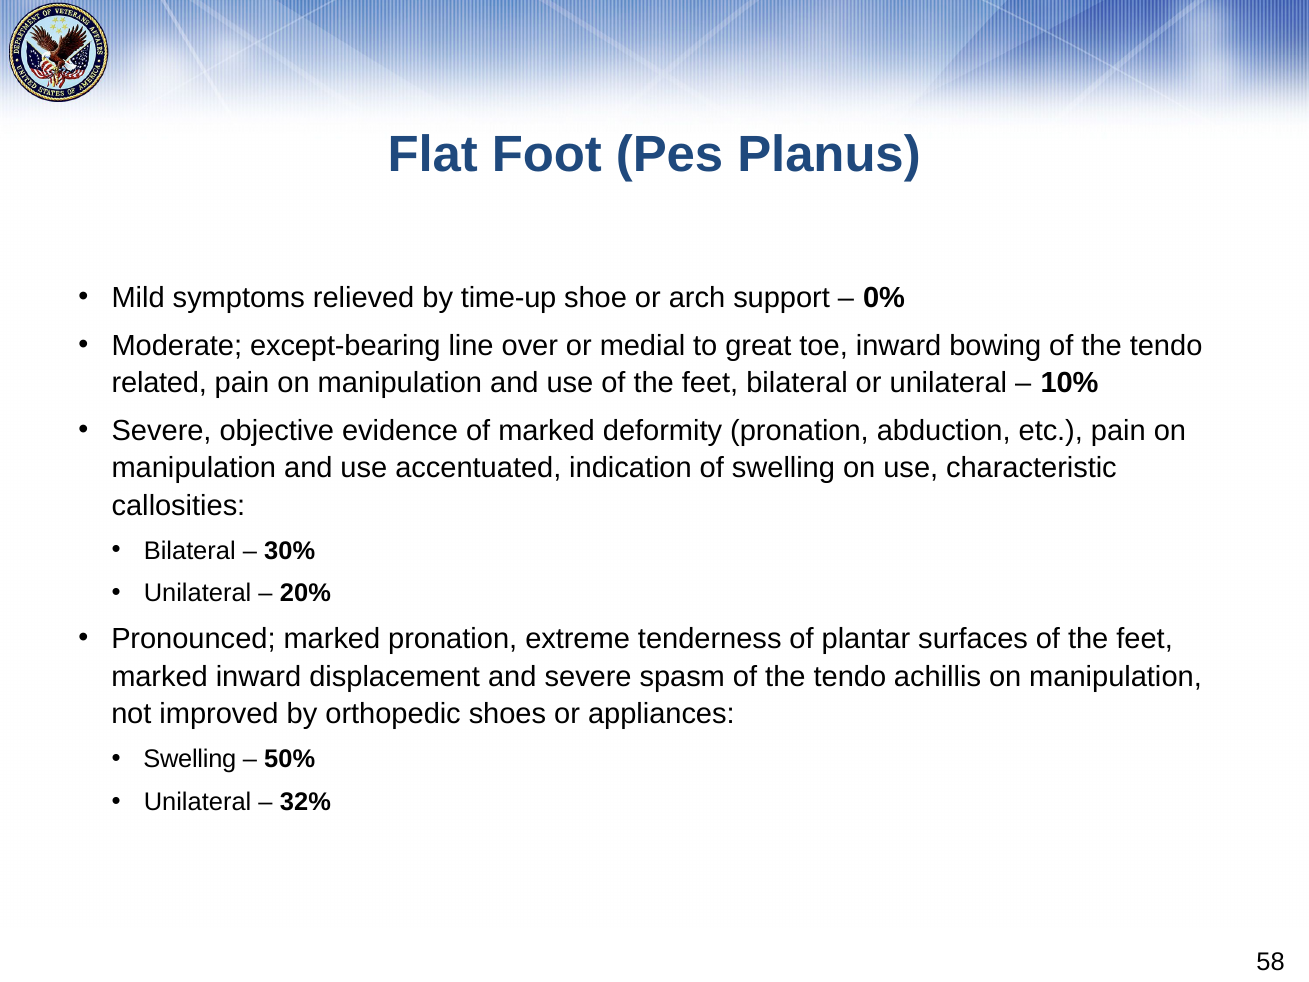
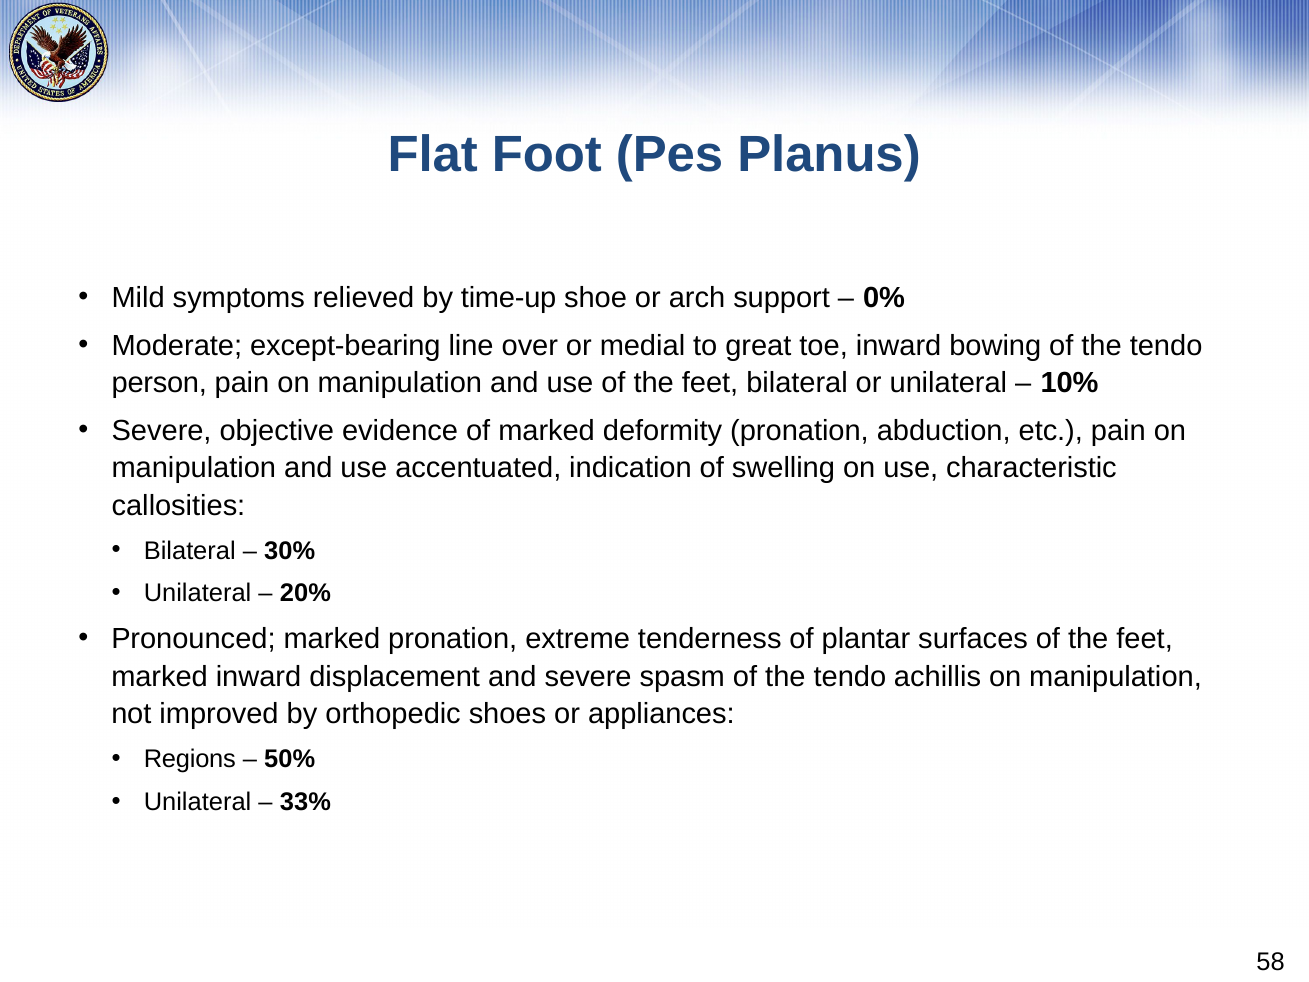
related: related -> person (159, 383)
Swelling: Swelling -> Regions (190, 759)
32%: 32% -> 33% (305, 802)
